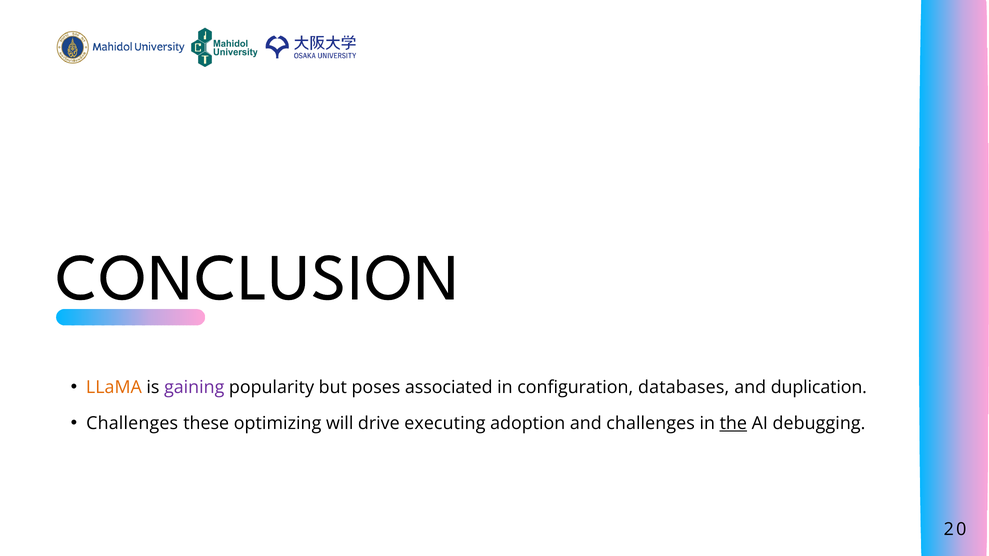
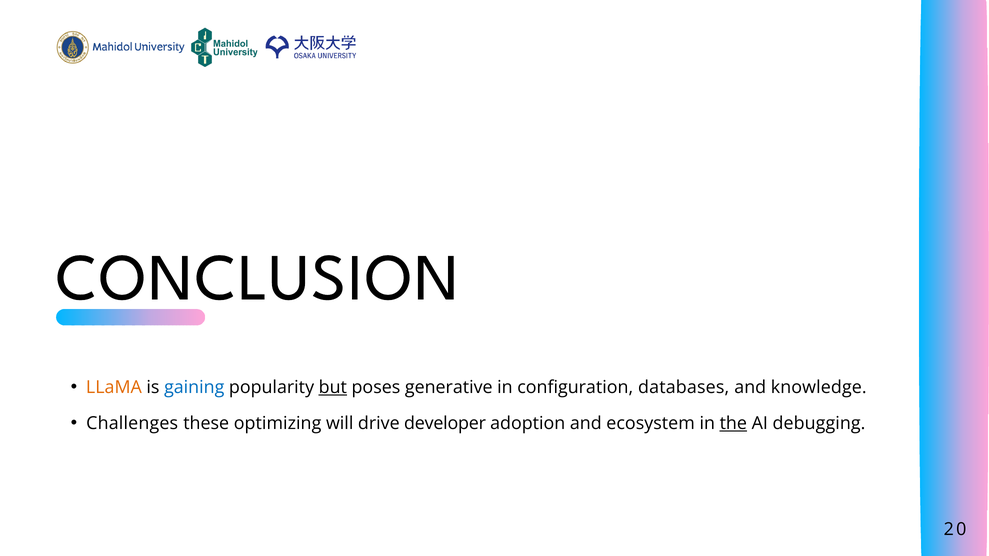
gaining colour: purple -> blue (194, 388)
but underline: none -> present (333, 388)
associated: associated -> generative (449, 388)
duplication: duplication -> knowledge (819, 388)
executing: executing -> developer (445, 423)
and challenges: challenges -> ecosystem (651, 423)
